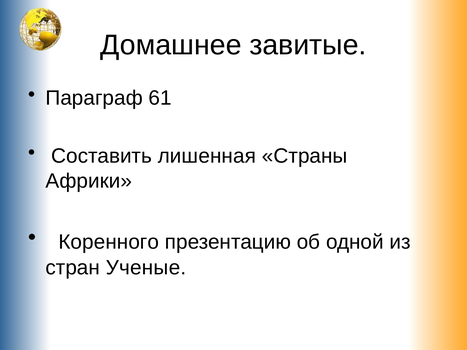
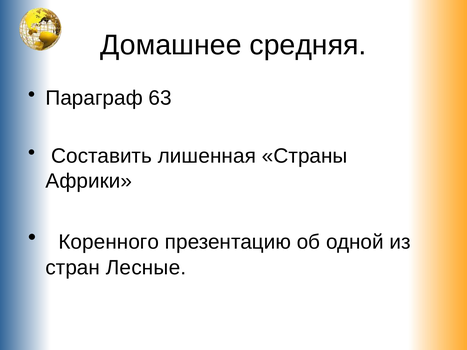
завитые: завитые -> средняя (308, 45)
61: 61 -> 63 (160, 98)
Ученые: Ученые -> Лесные (146, 268)
